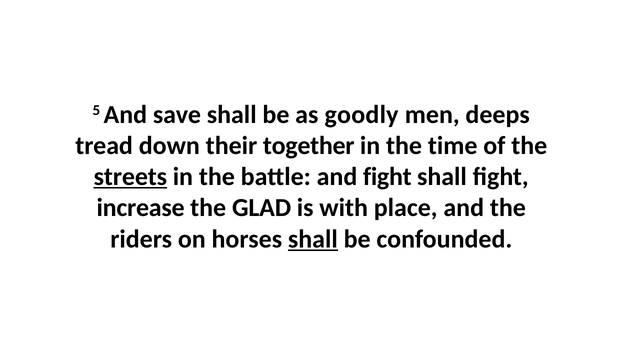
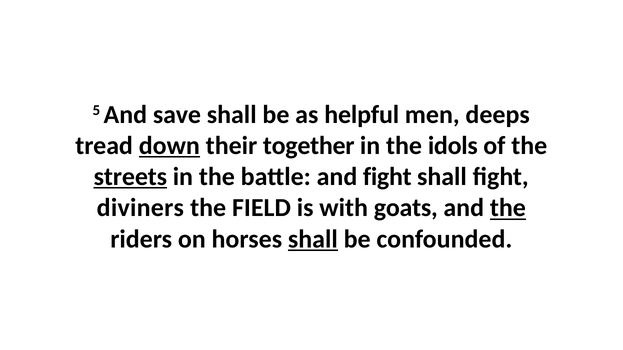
goodly: goodly -> helpful (362, 115)
down underline: none -> present (169, 146)
time: time -> idols (453, 146)
increase: increase -> diviners (140, 208)
GLAD: GLAD -> FIELD (262, 208)
place: place -> goats (406, 208)
the underline: none -> present (508, 208)
